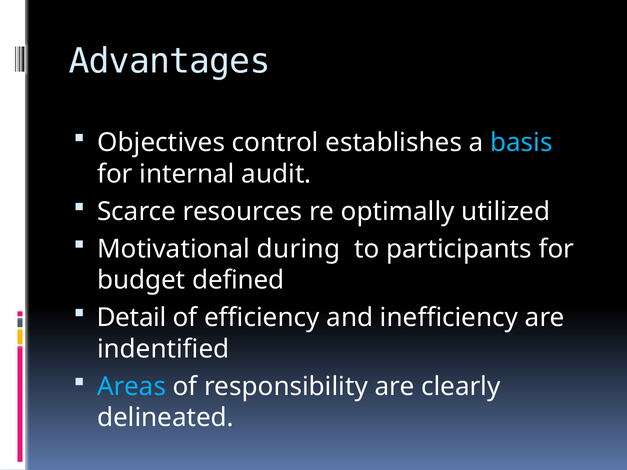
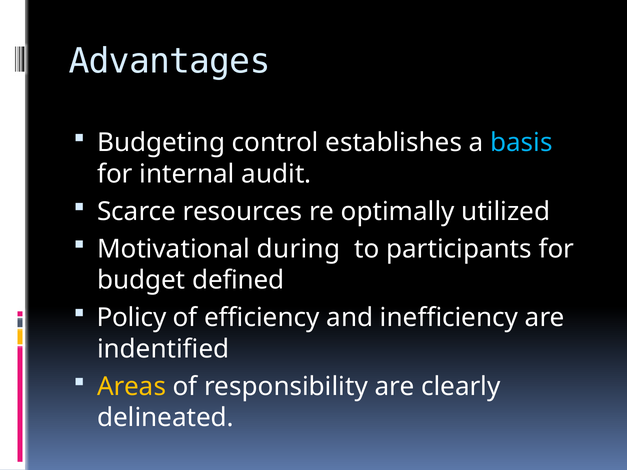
Objectives: Objectives -> Budgeting (161, 143)
Detail: Detail -> Policy (132, 318)
Areas colour: light blue -> yellow (132, 387)
